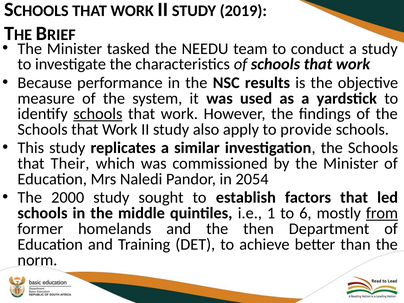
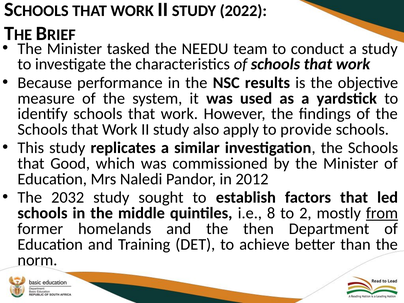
2019: 2019 -> 2022 (243, 11)
schools underline: present -> none (98, 114)
Their: Their -> Good (70, 164)
2054: 2054 -> 2012 (252, 179)
2000: 2000 -> 2032 (68, 198)
1: 1 -> 8 (271, 213)
6: 6 -> 2 (305, 213)
